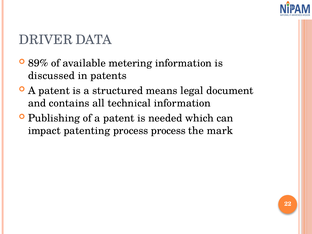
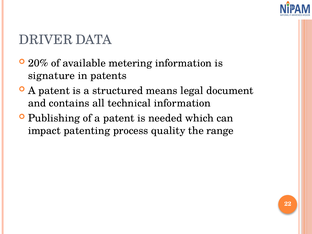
89%: 89% -> 20% (38, 63)
discussed: discussed -> signature (51, 76)
process process: process -> quality (168, 131)
mark: mark -> range (220, 131)
